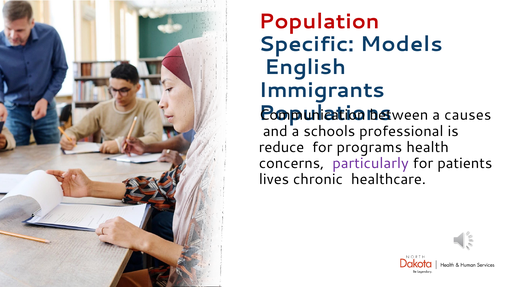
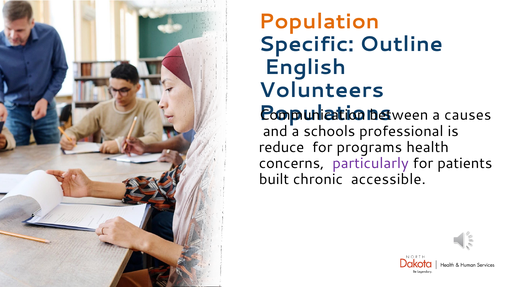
Population colour: red -> orange (319, 21)
Models: Models -> Outline (401, 44)
Immigrants: Immigrants -> Volunteers (322, 90)
lives: lives -> built (274, 179)
healthcare: healthcare -> accessible (388, 179)
